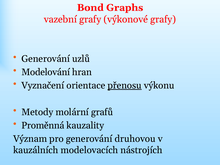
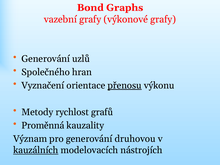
Modelování: Modelování -> Společného (46, 72)
molární: molární -> rychlost (72, 112)
kauzálních underline: none -> present (36, 150)
